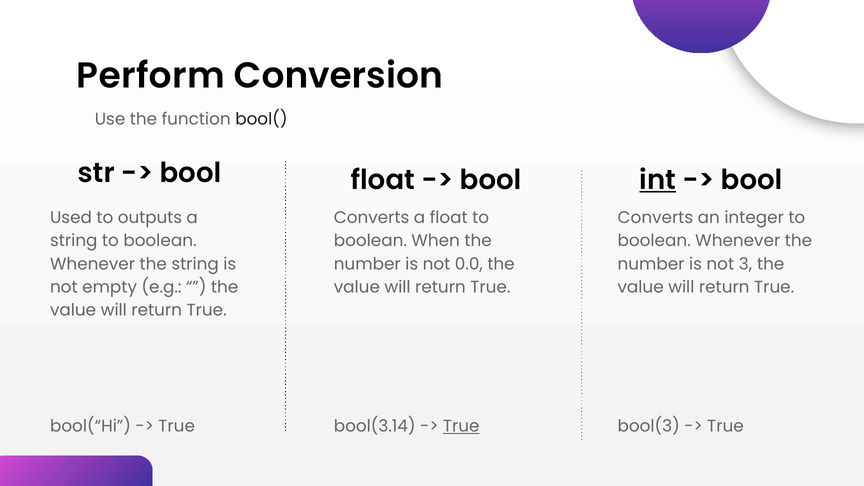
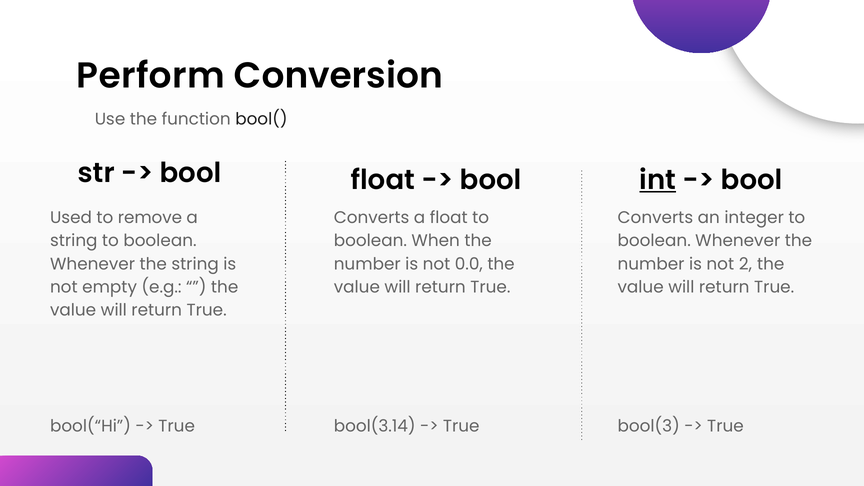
outputs: outputs -> remove (150, 218)
3: 3 -> 2 (745, 264)
True underline: present -> none (461, 426)
